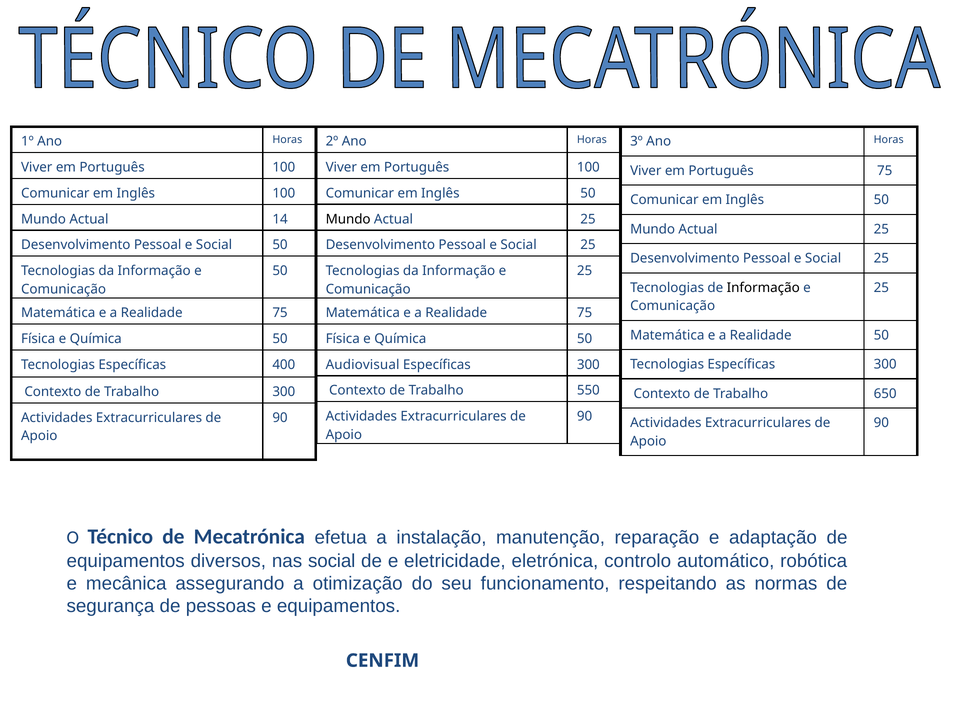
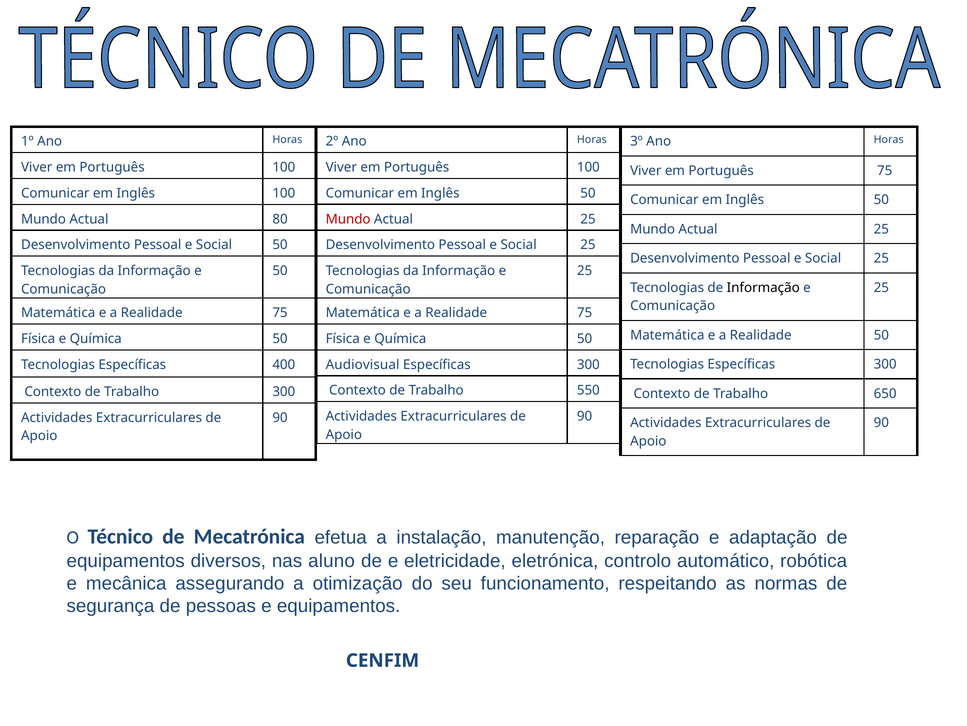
14: 14 -> 80 (280, 219)
Mundo colour: black -> red (348, 219)
nas social: social -> aluno (332, 560)
